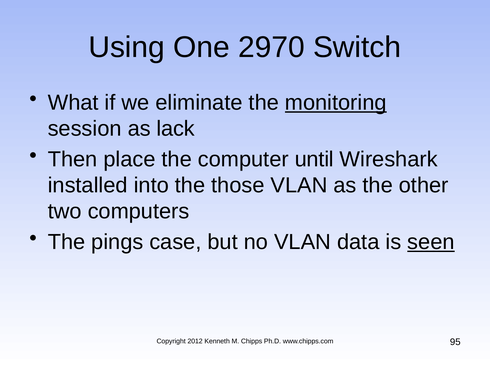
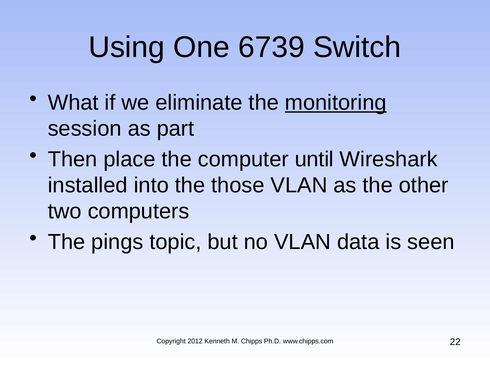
2970: 2970 -> 6739 (271, 47)
lack: lack -> part (175, 129)
case: case -> topic (175, 242)
seen underline: present -> none (431, 242)
95: 95 -> 22 (455, 343)
